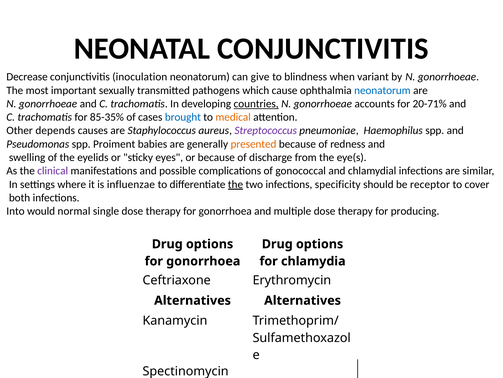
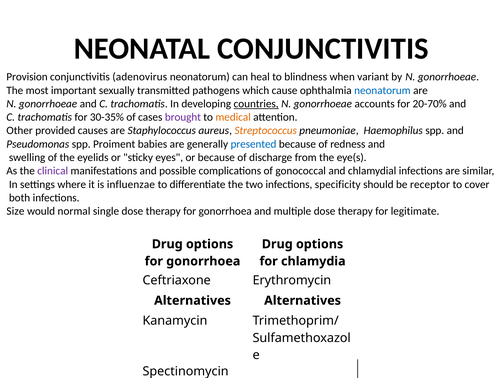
Decrease: Decrease -> Provision (27, 77)
inoculation: inoculation -> adenovirus (140, 77)
give: give -> heal (260, 77)
20-71%: 20-71% -> 20-70% (430, 104)
85-35%: 85-35% -> 30-35% (107, 117)
brought colour: blue -> purple (183, 117)
depends: depends -> provided (55, 130)
Streptococcus colour: purple -> orange (266, 130)
presented colour: orange -> blue (254, 144)
the underline: present -> none (235, 184)
Into: Into -> Size (15, 211)
producing: producing -> legitimate (415, 211)
